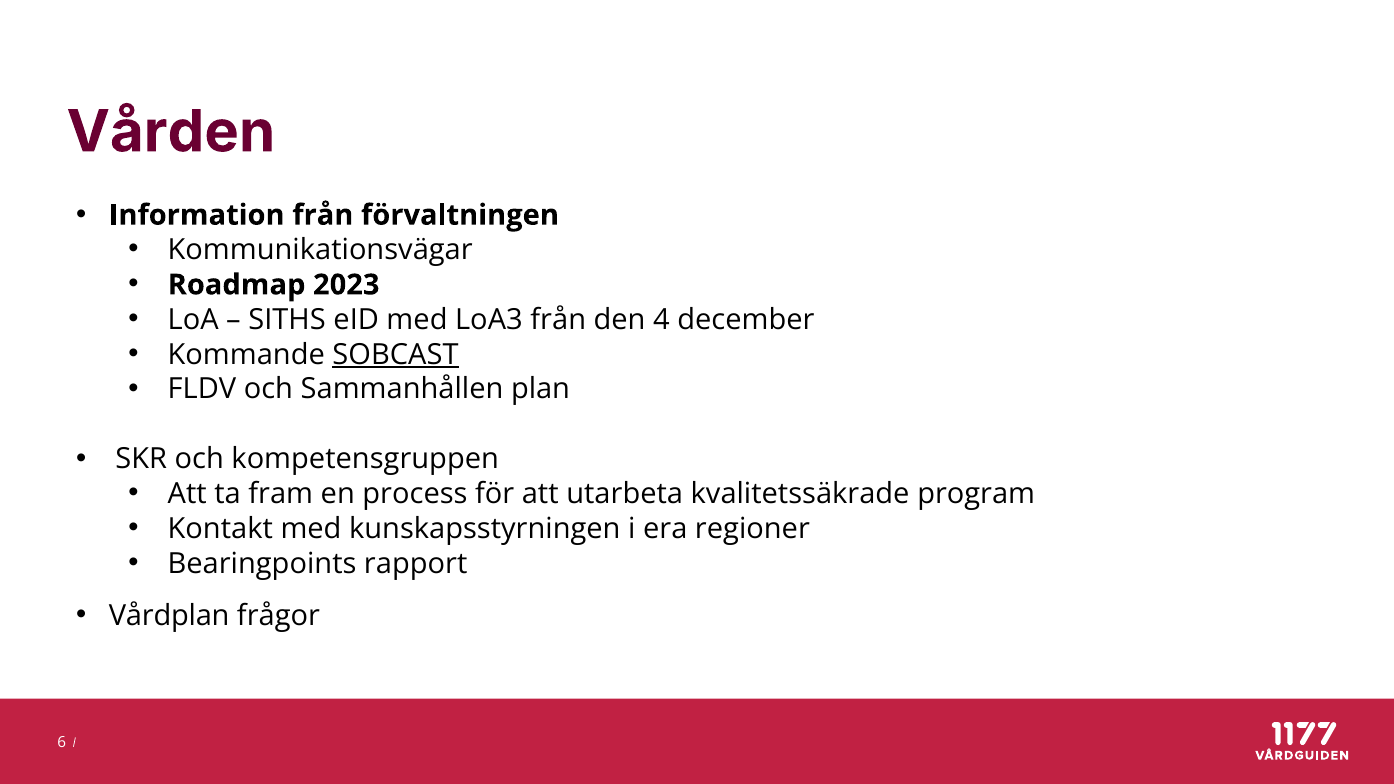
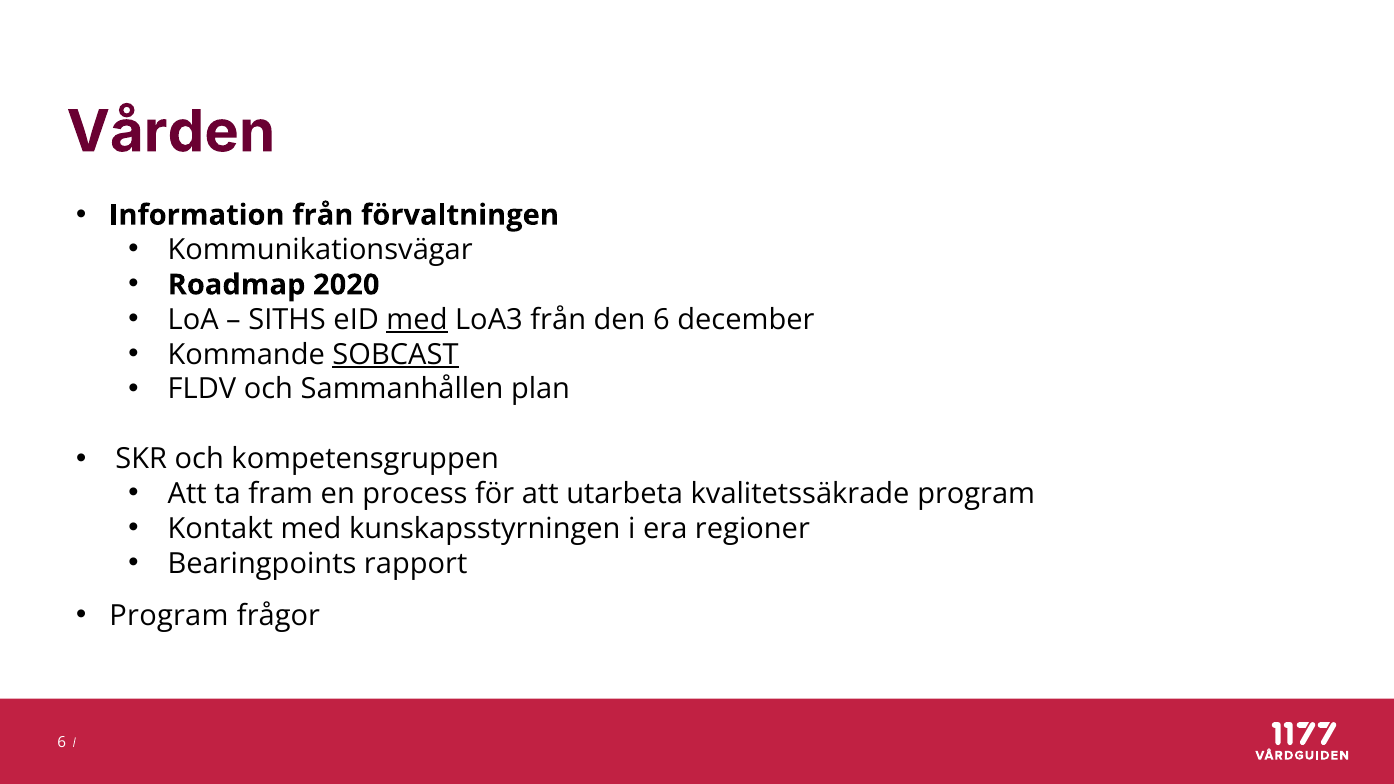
2023: 2023 -> 2020 (346, 285)
med underline: none -> present (417, 320)
den 4: 4 -> 6 (661, 320)
Vårdplan: Vårdplan -> Program (169, 616)
